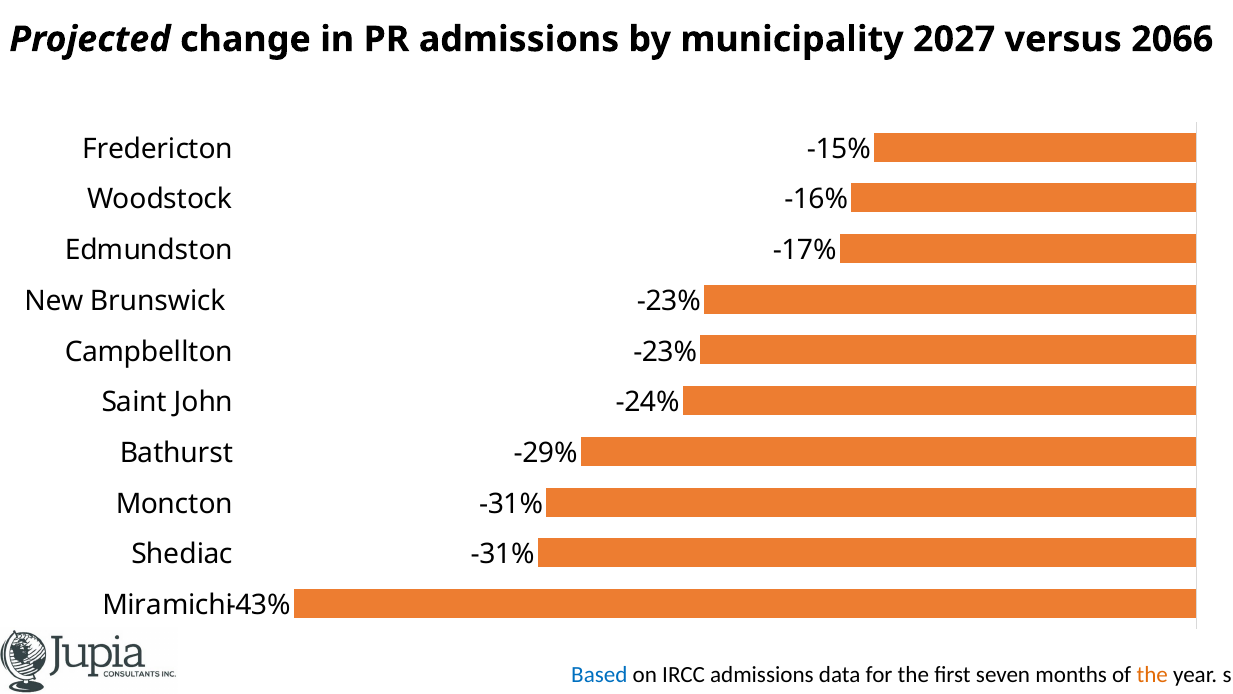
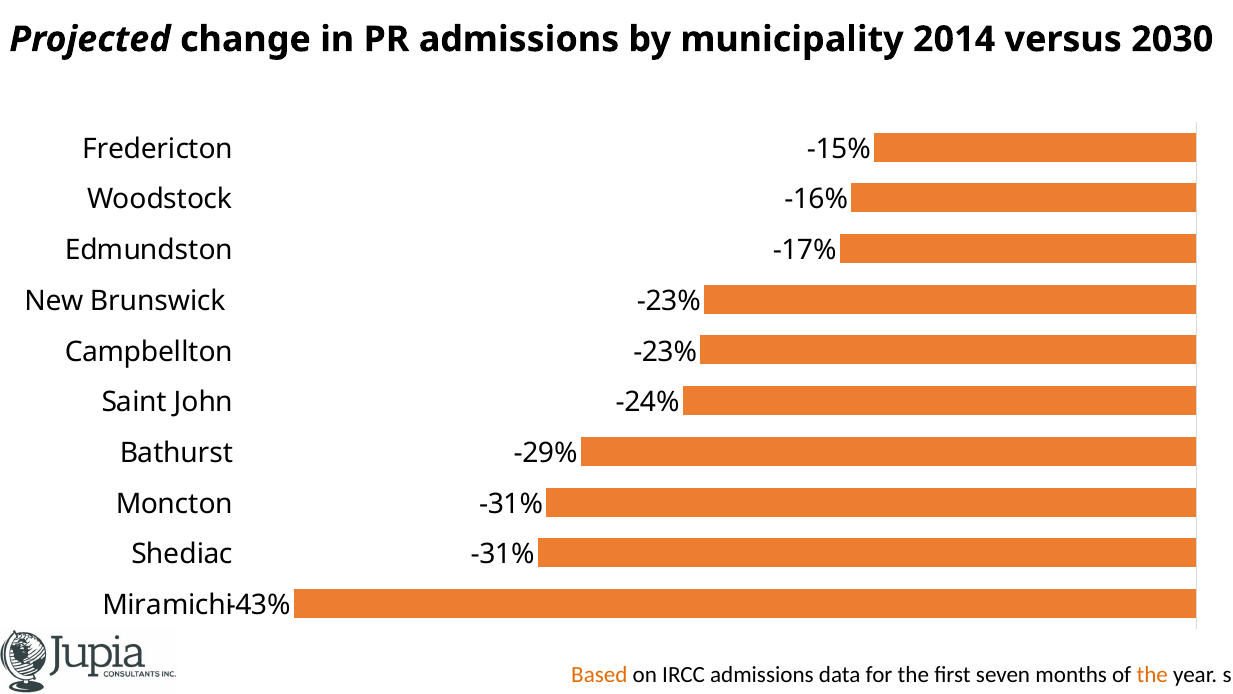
2027: 2027 -> 2014 (954, 39)
2066: 2066 -> 2030 (1172, 39)
Based colour: blue -> orange (599, 674)
